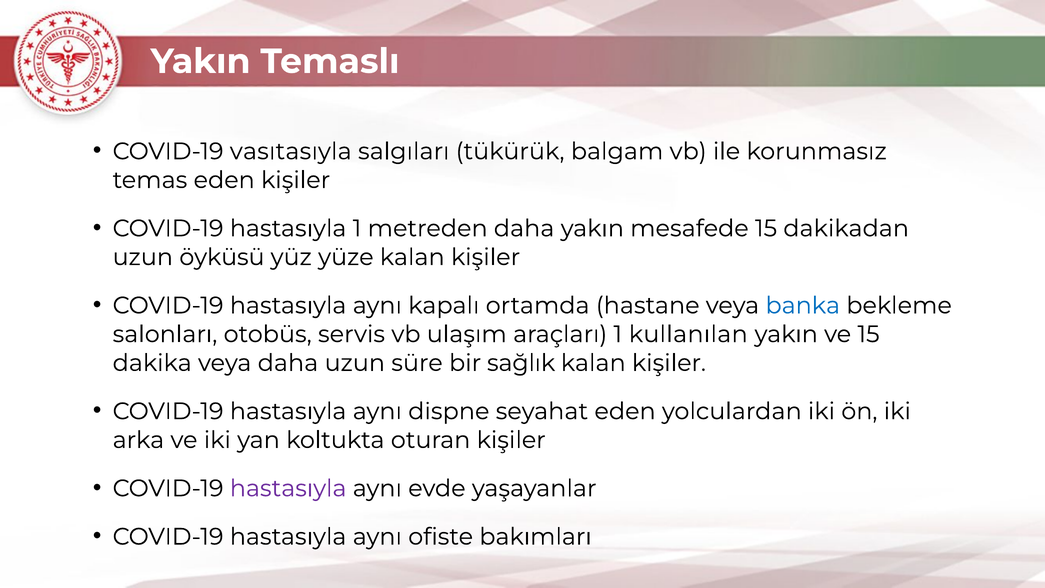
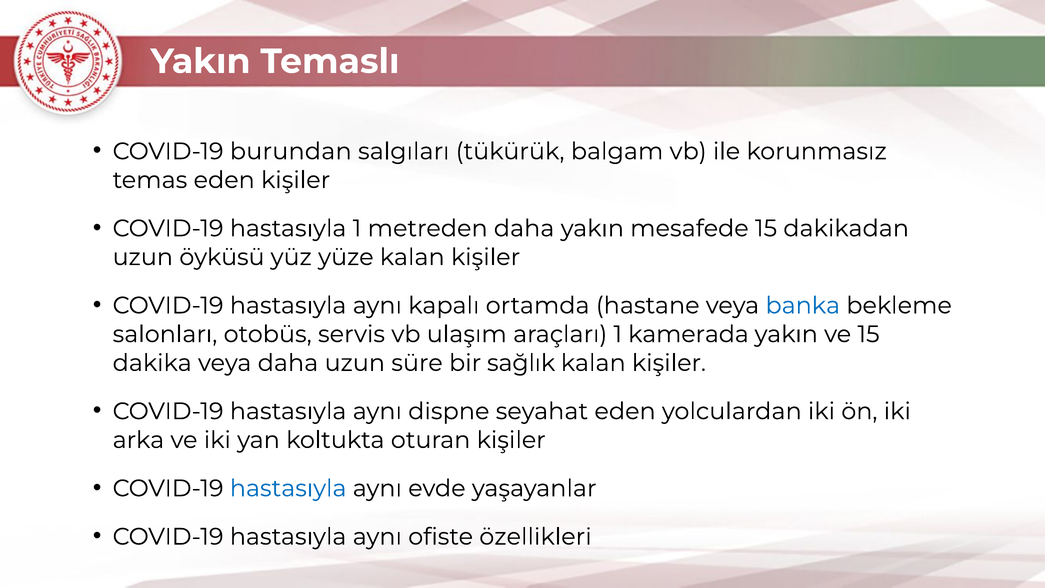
vasıtasıyla: vasıtasıyla -> burundan (291, 151)
kullanılan: kullanılan -> kamerada (688, 334)
hastasıyla colour: purple -> blue (288, 488)
bakımları: bakımları -> özellikleri (535, 537)
